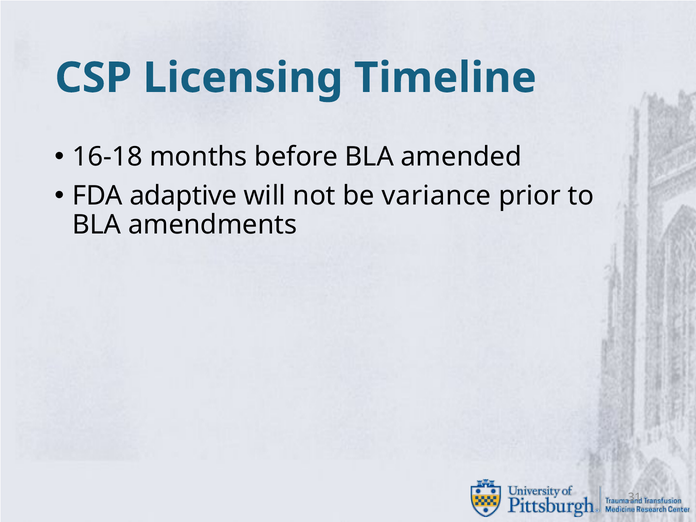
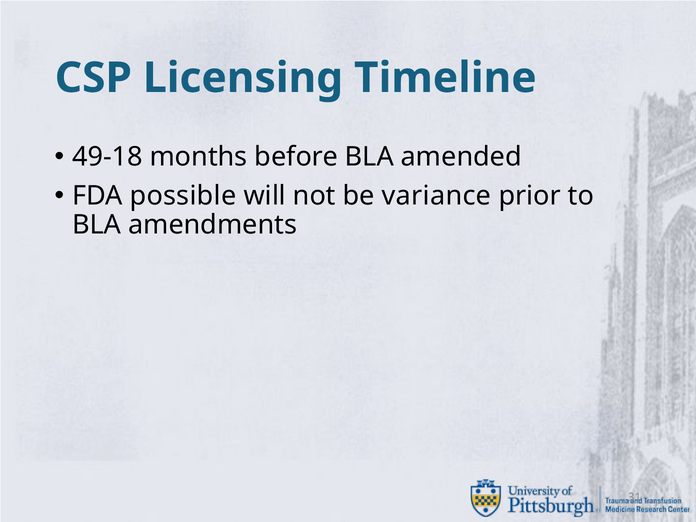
16-18: 16-18 -> 49-18 (107, 157)
adaptive: adaptive -> possible (183, 196)
